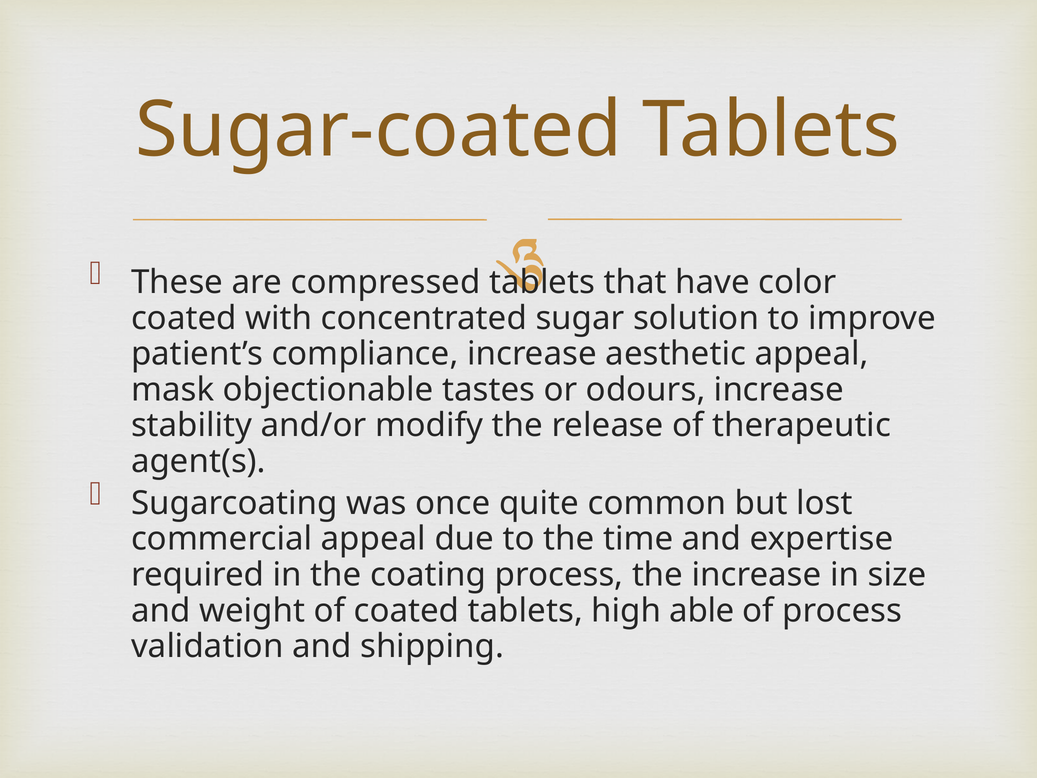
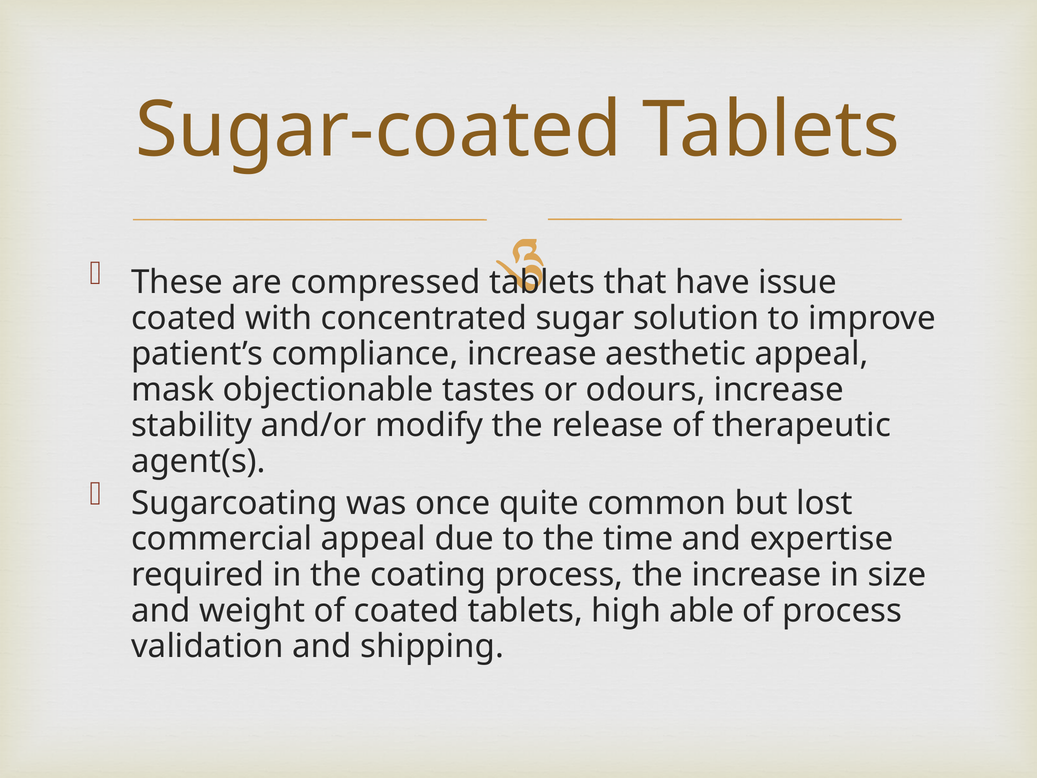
color: color -> issue (798, 282)
